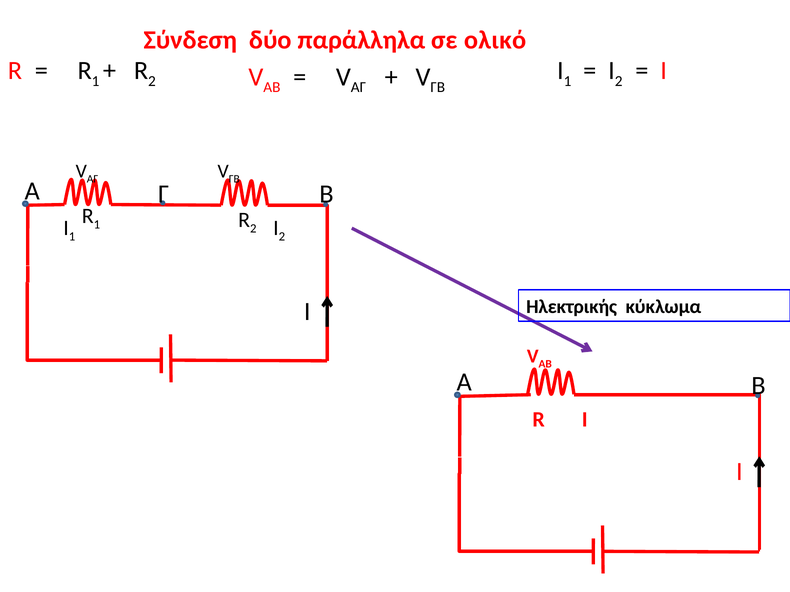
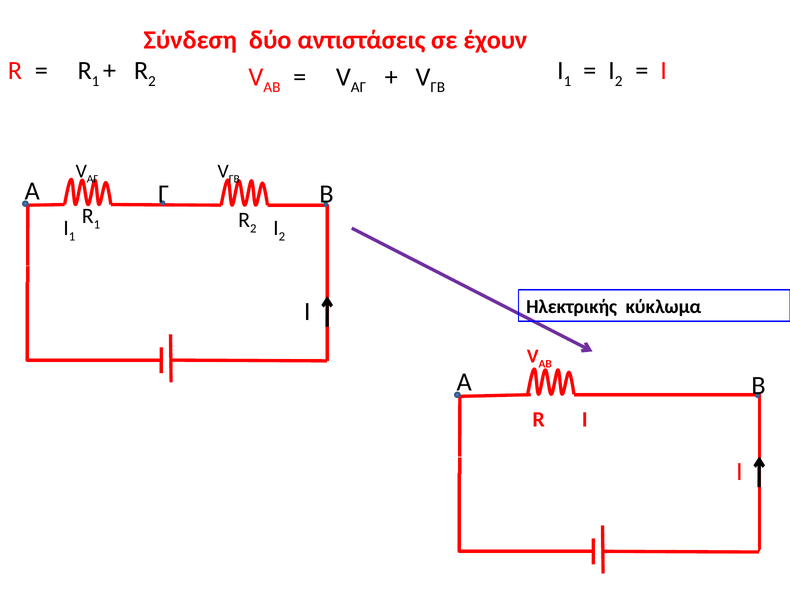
παράλληλα: παράλληλα -> αντιστάσεις (361, 40)
ολικό: ολικό -> έχουν (495, 40)
